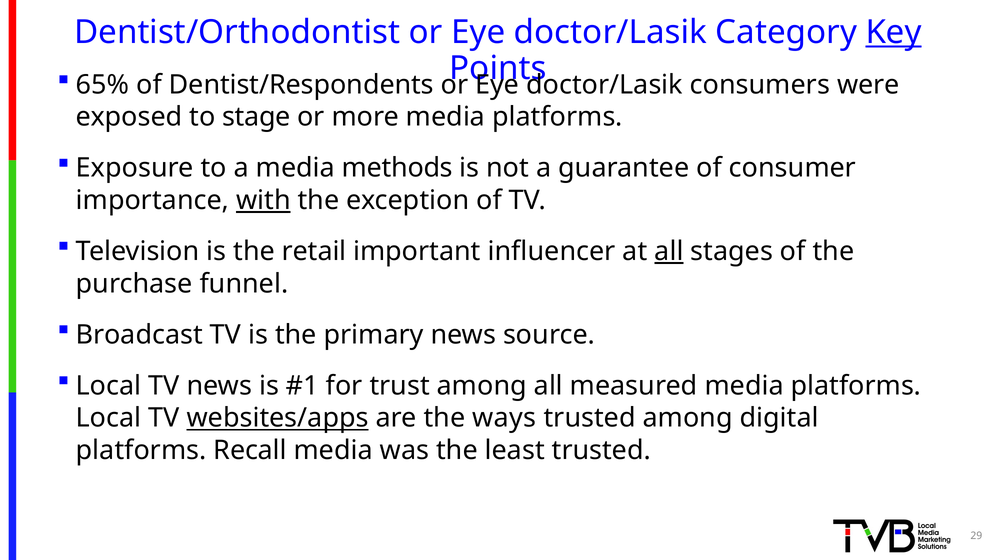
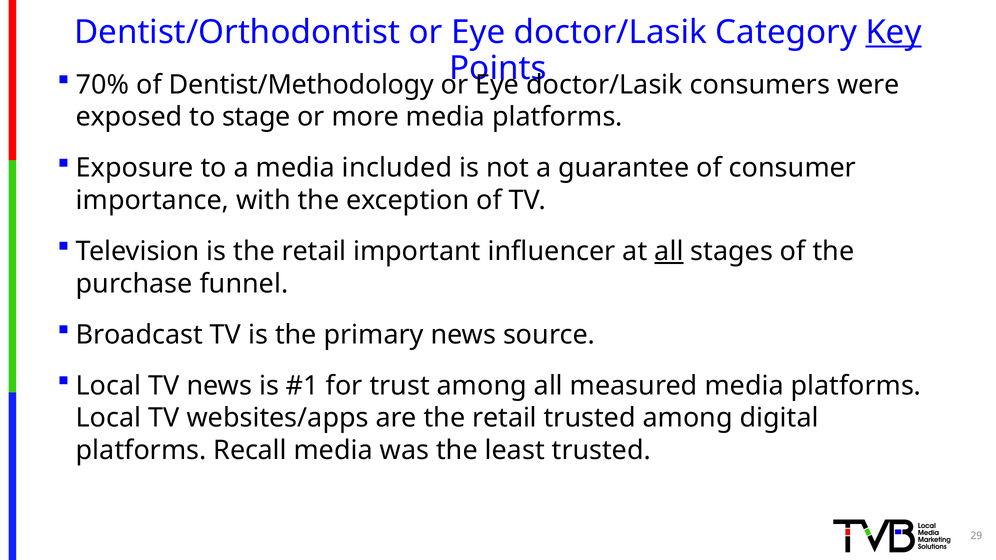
65%: 65% -> 70% (103, 85)
Dentist/Respondents: Dentist/Respondents -> Dentist/Methodology (301, 85)
methods: methods -> included (397, 168)
with underline: present -> none (263, 200)
websites/apps underline: present -> none (278, 418)
are the ways: ways -> retail (505, 418)
